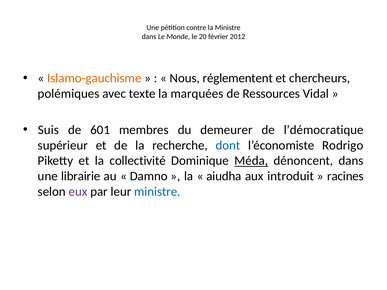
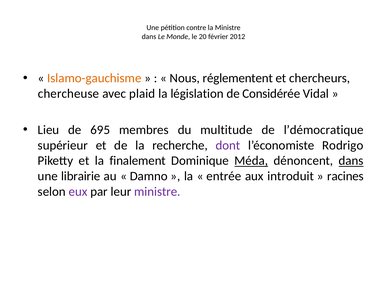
polémiques: polémiques -> chercheuse (69, 94)
texte: texte -> plaid (142, 94)
marquées: marquées -> législation (197, 94)
Ressources: Ressources -> Considérée (271, 94)
Suis: Suis -> Lieu (48, 130)
601: 601 -> 695 (100, 130)
demeurer: demeurer -> multitude (226, 130)
dont colour: blue -> purple (228, 145)
collectivité: collectivité -> finalement (138, 161)
dans underline: none -> present (351, 161)
aiudha: aiudha -> entrée (224, 176)
ministre colour: blue -> purple (157, 192)
